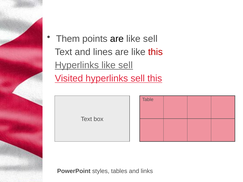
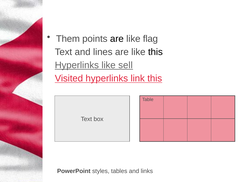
sell: sell -> flag (150, 39)
this colour: red -> black (155, 52)
hyperlinks sell: sell -> link (138, 79)
